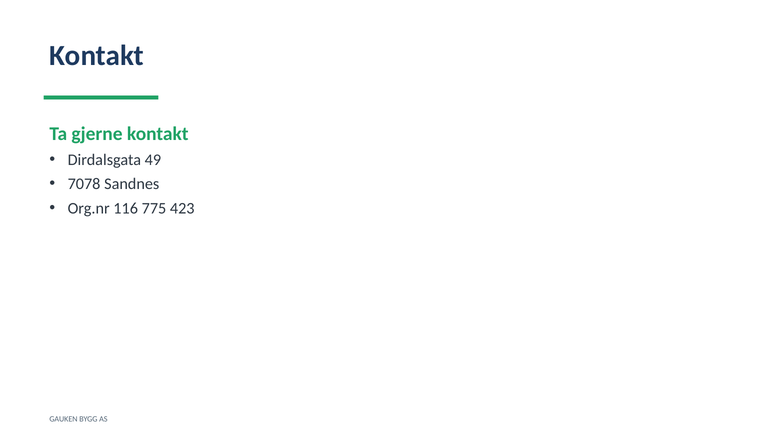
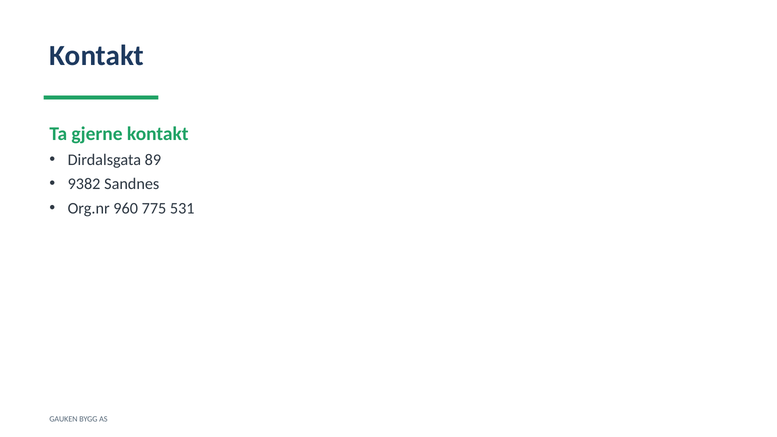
49: 49 -> 89 (153, 160)
7078: 7078 -> 9382 (84, 184)
116: 116 -> 960 (126, 208)
423: 423 -> 531 (182, 208)
